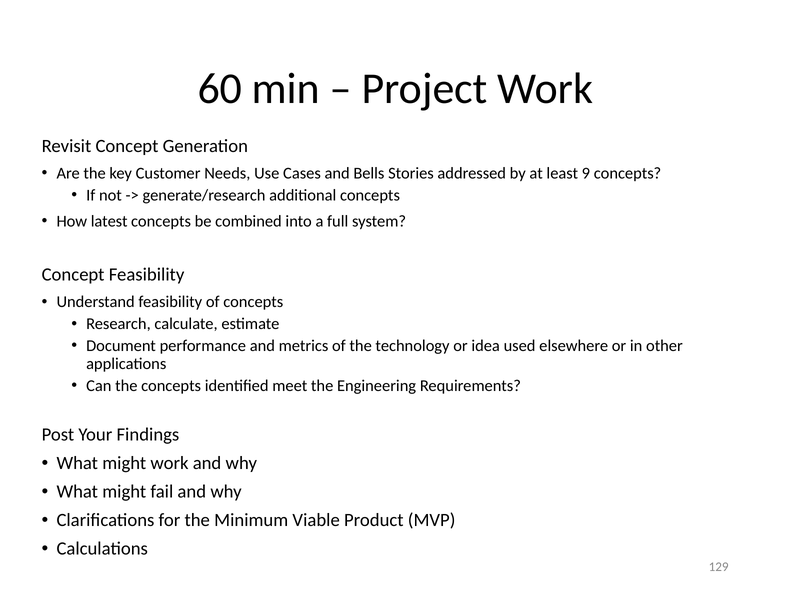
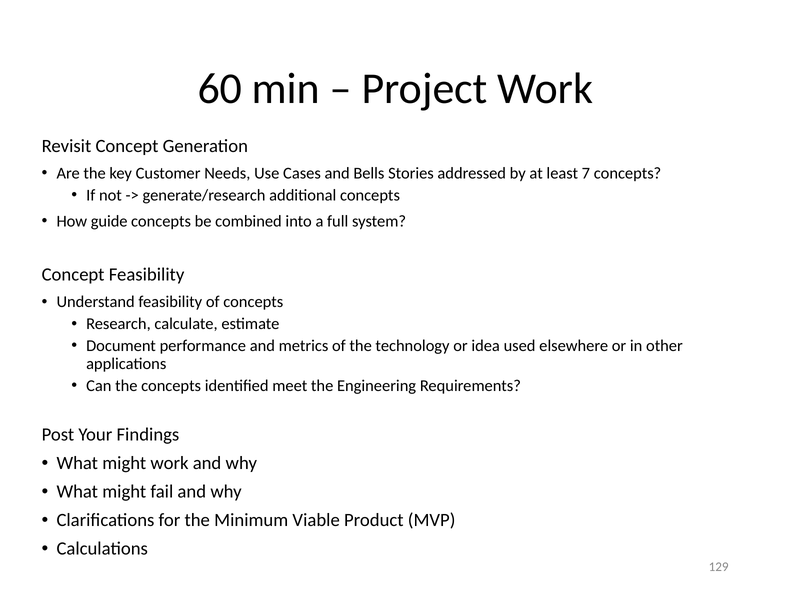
9: 9 -> 7 (586, 173)
latest: latest -> guide (109, 221)
